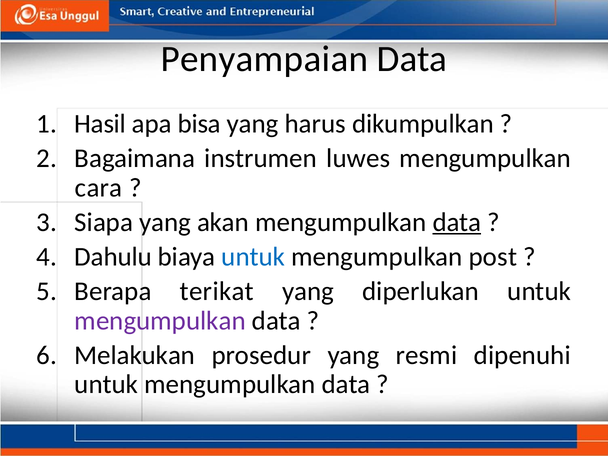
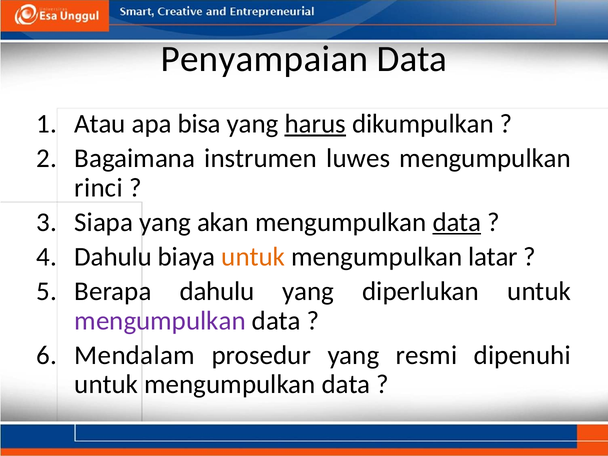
Hasil: Hasil -> Atau (100, 124)
harus underline: none -> present (315, 124)
cara: cara -> rinci (99, 188)
untuk colour: blue -> orange (253, 257)
post: post -> latar (493, 257)
Berapa terikat: terikat -> dahulu (217, 292)
Melakukan: Melakukan -> Mendalam (135, 355)
